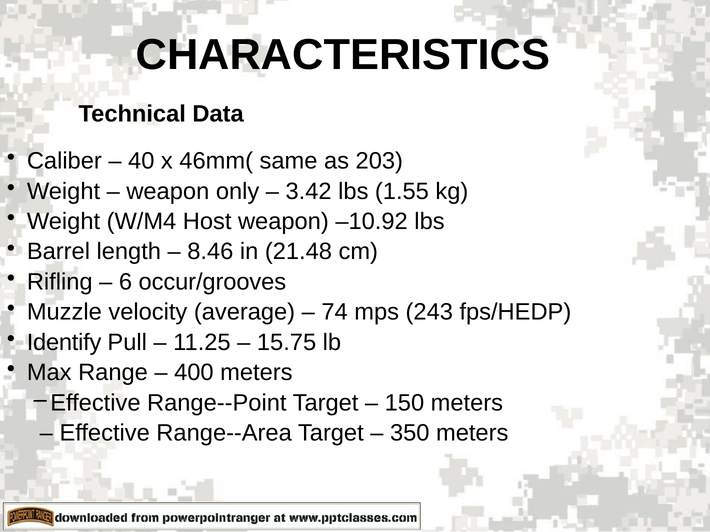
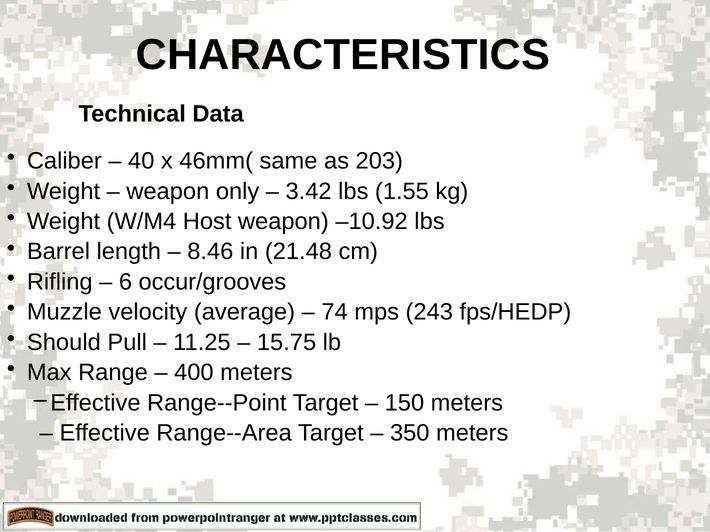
Identify: Identify -> Should (64, 343)
